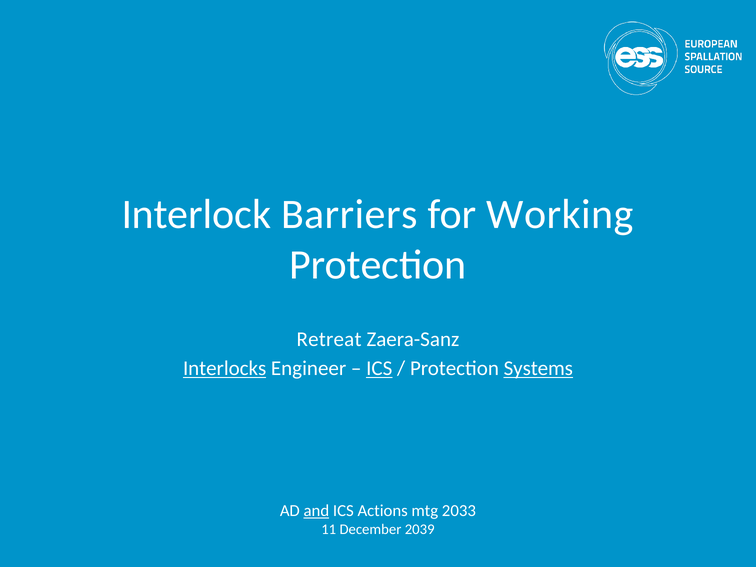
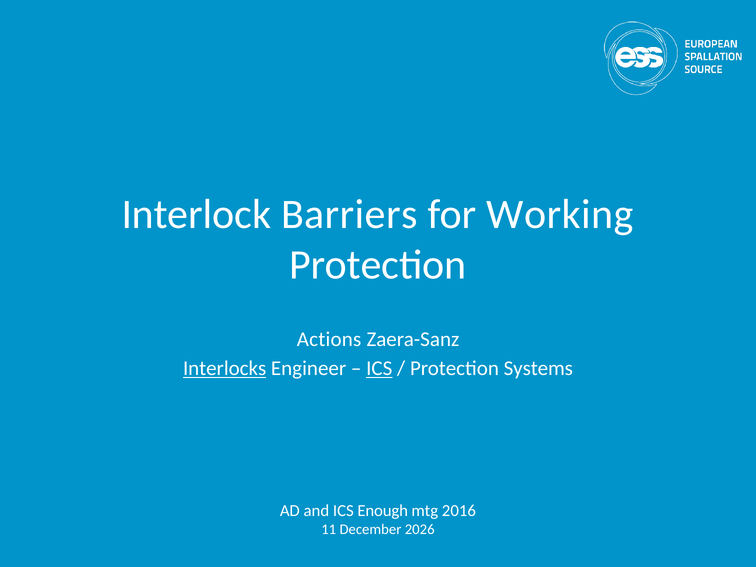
Retreat: Retreat -> Actions (329, 339)
Systems underline: present -> none (538, 369)
and underline: present -> none (316, 511)
Actions: Actions -> Enough (383, 511)
2033: 2033 -> 2016 (459, 511)
2039: 2039 -> 2026 (420, 530)
